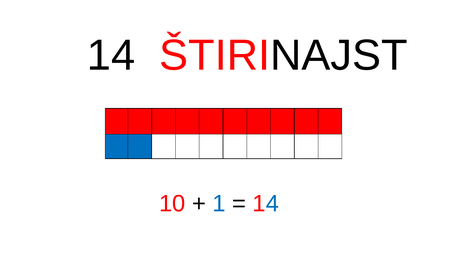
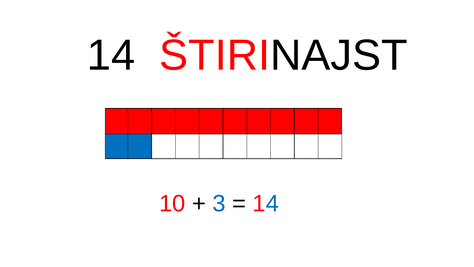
1: 1 -> 3 (219, 203)
